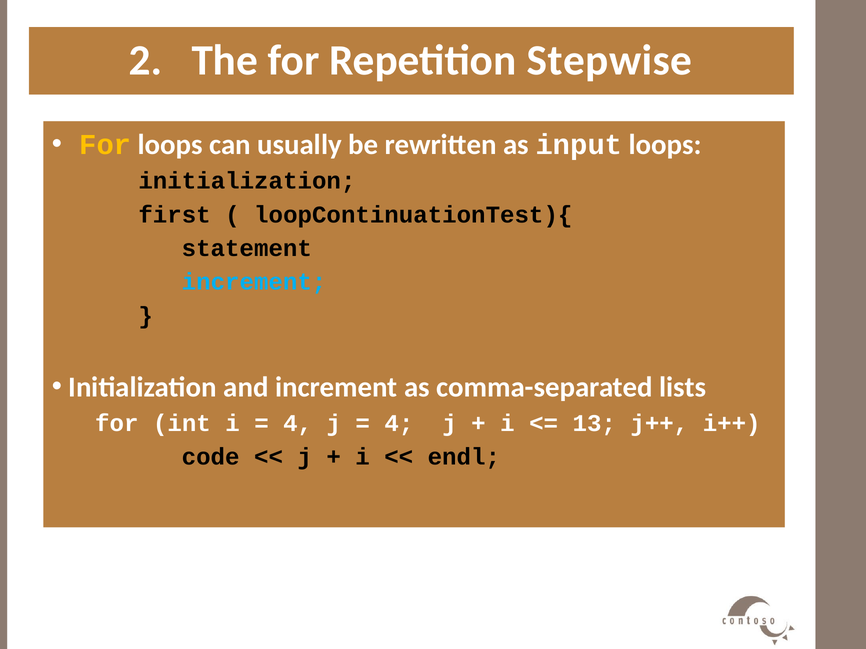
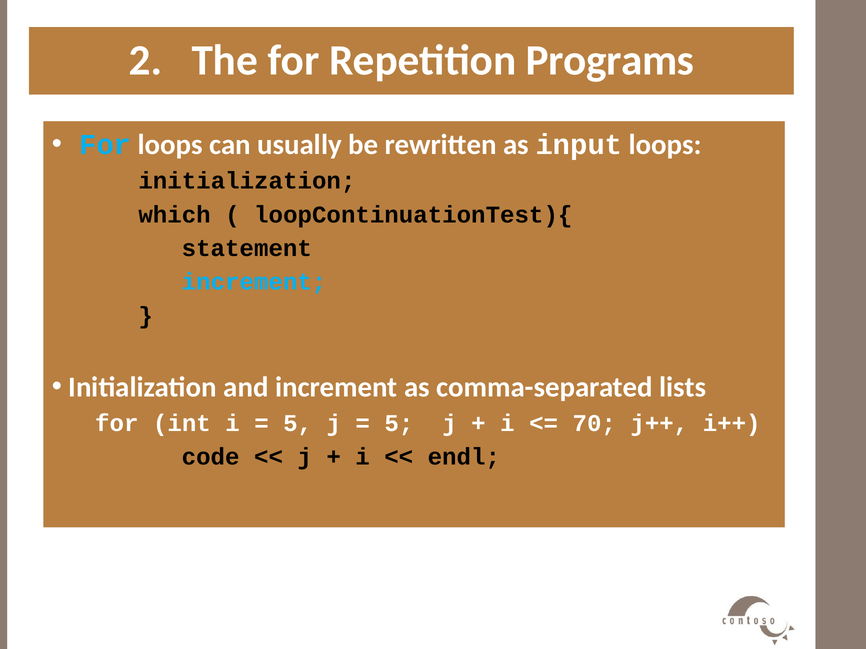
Stepwise: Stepwise -> Programs (610, 60)
For colour: yellow -> light blue (105, 145)
first: first -> which (175, 215)
4: 4 -> 5 (298, 424)
4: 4 -> 5 (399, 424)
13: 13 -> 70 (594, 424)
